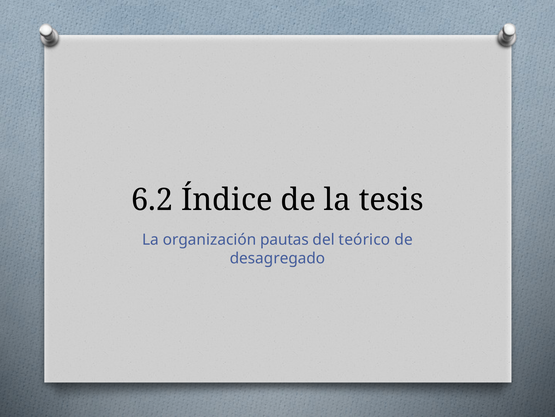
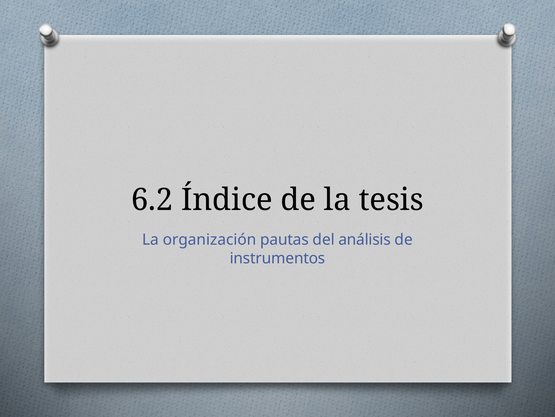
teórico: teórico -> análisis (365, 239)
desagregado: desagregado -> instrumentos (278, 258)
